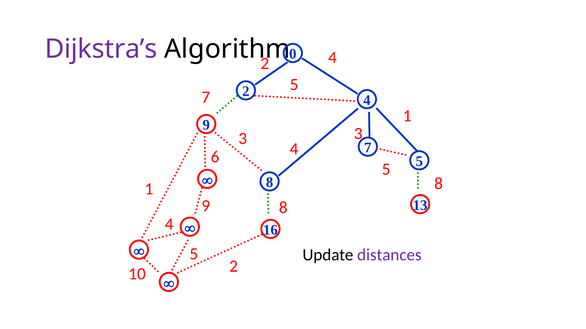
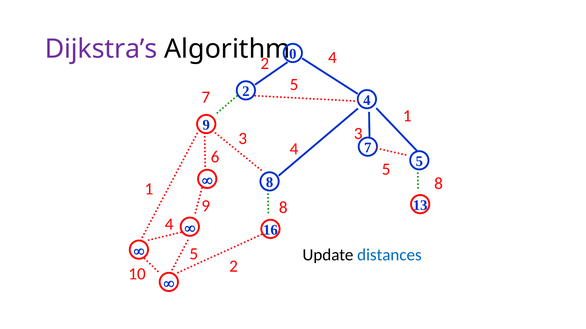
distances colour: purple -> blue (389, 255)
